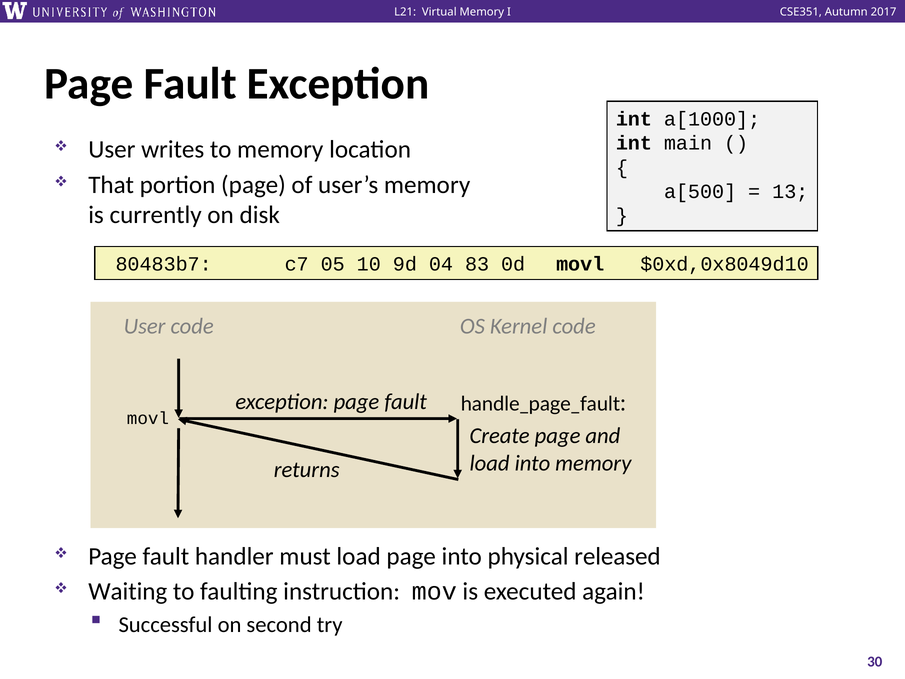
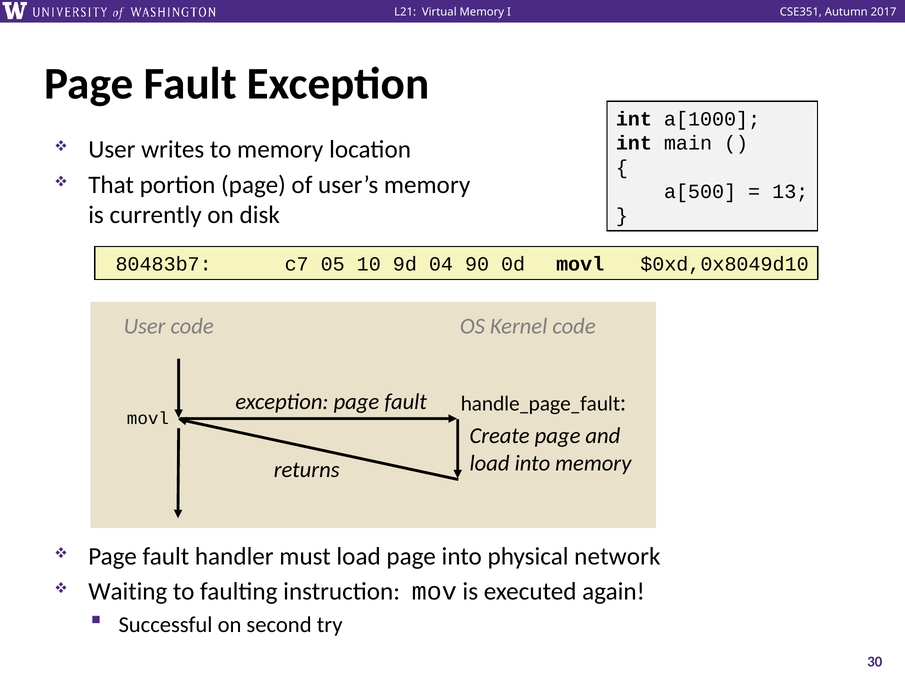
83: 83 -> 90 (477, 264)
released: released -> network (617, 556)
